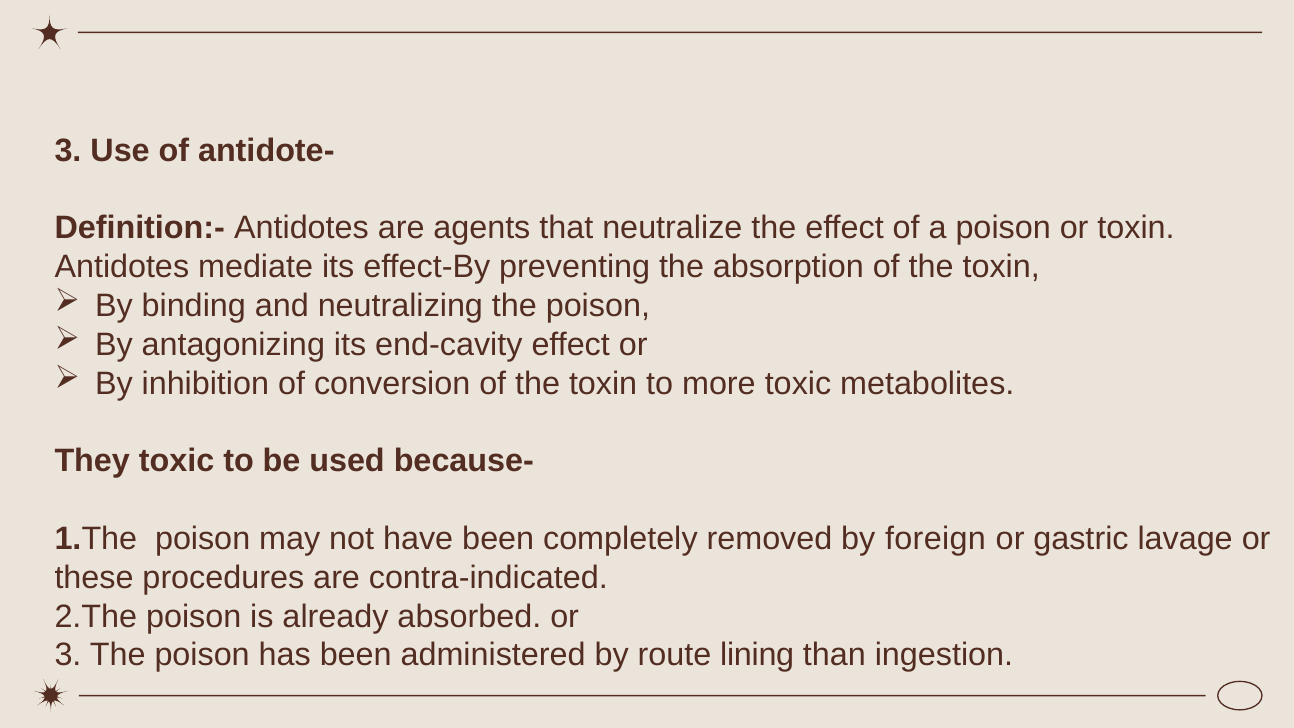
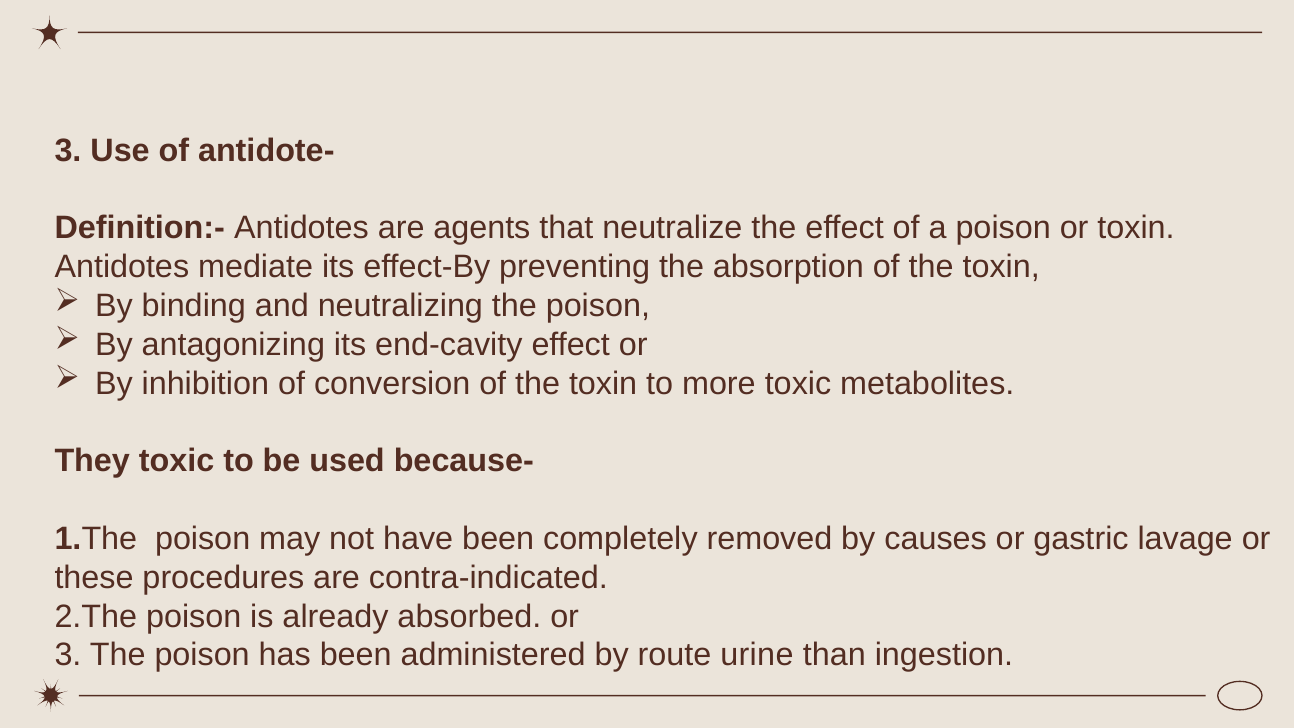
foreign: foreign -> causes (936, 539)
lining: lining -> urine (757, 655)
